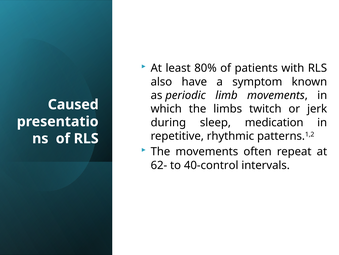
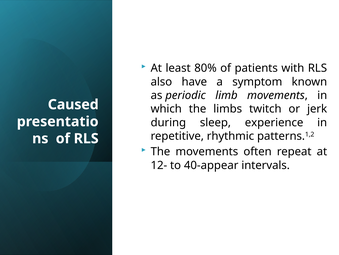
medication: medication -> experience (274, 122)
62-: 62- -> 12- (159, 165)
40-control: 40-control -> 40-appear (211, 165)
